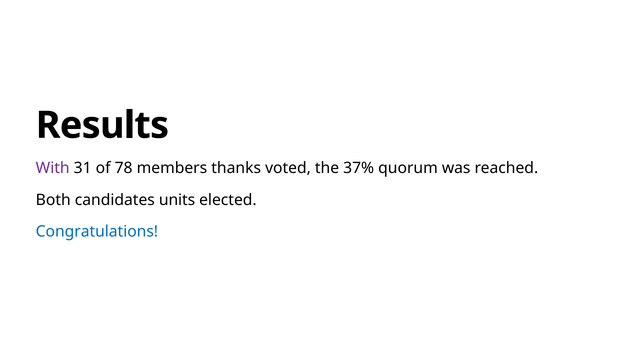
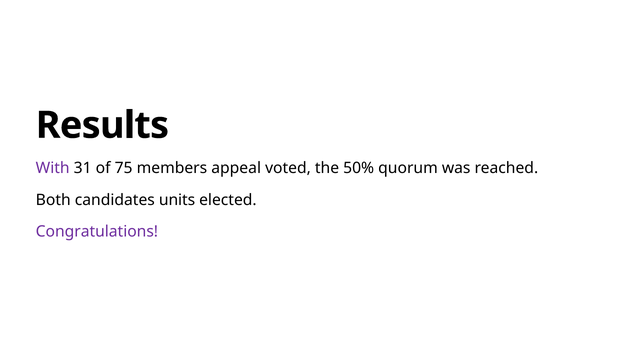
78: 78 -> 75 (124, 168)
thanks: thanks -> appeal (236, 168)
37%: 37% -> 50% (359, 168)
Congratulations colour: blue -> purple (97, 231)
